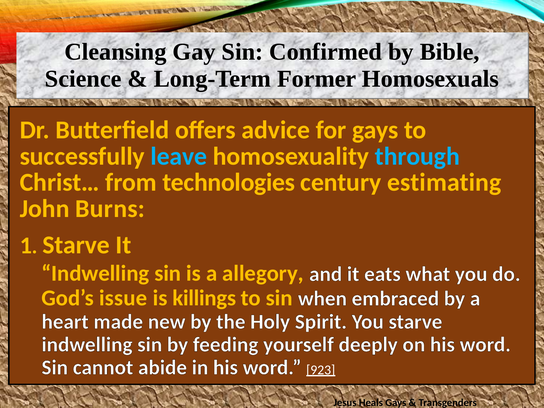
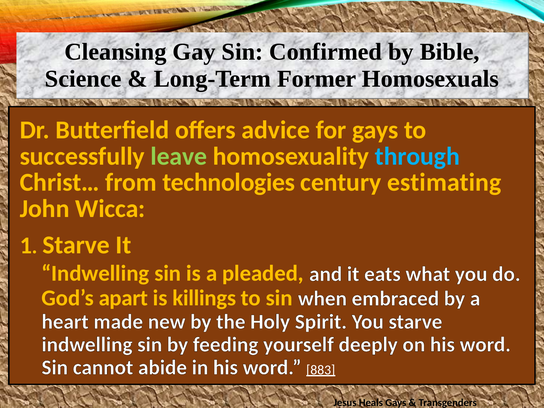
leave colour: light blue -> light green (179, 156)
Burns: Burns -> Wicca (110, 209)
allegory: allegory -> pleaded (263, 273)
issue: issue -> apart (123, 298)
923: 923 -> 883 (321, 370)
